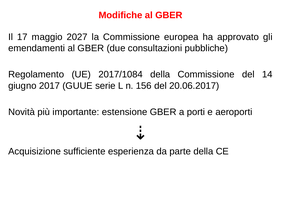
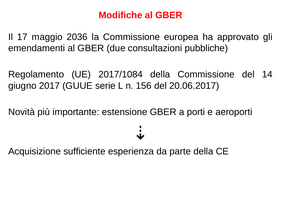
2027: 2027 -> 2036 (77, 37)
